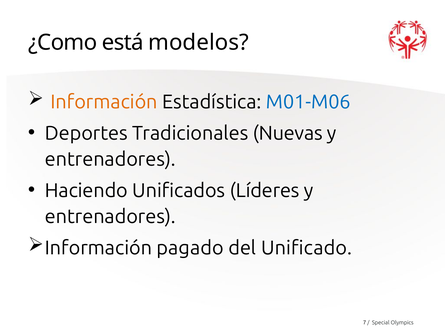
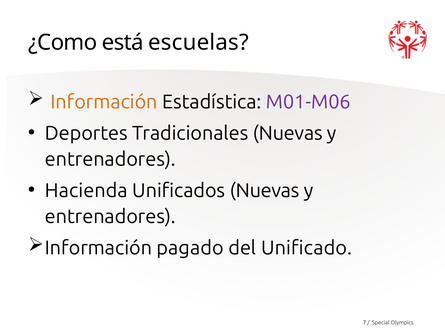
modelos: modelos -> escuelas (198, 43)
M01-M06 colour: blue -> purple (308, 102)
Haciendo: Haciendo -> Hacienda (86, 191)
Unificados Líderes: Líderes -> Nuevas (265, 191)
